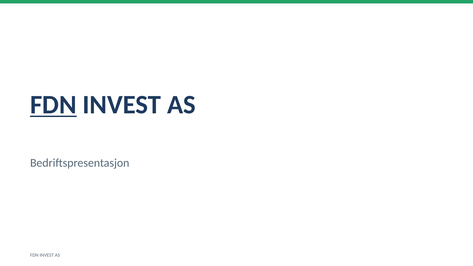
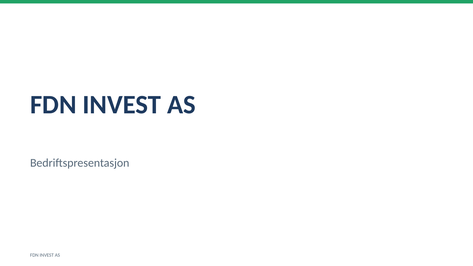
FDN underline: present -> none (53, 105)
